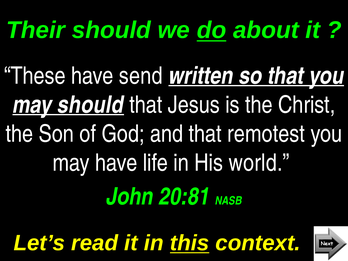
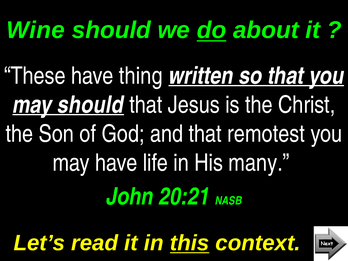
Their: Their -> Wine (36, 30)
send: send -> thing (141, 76)
world: world -> many (259, 163)
20:81: 20:81 -> 20:21 (184, 197)
